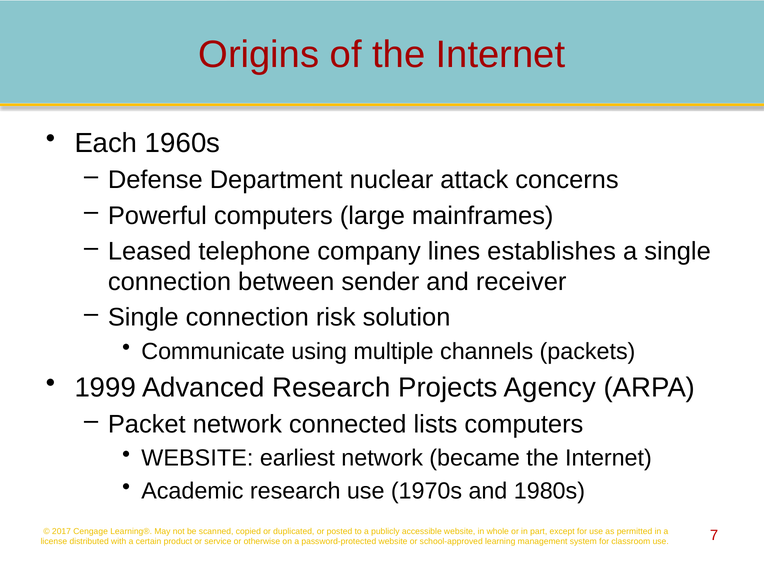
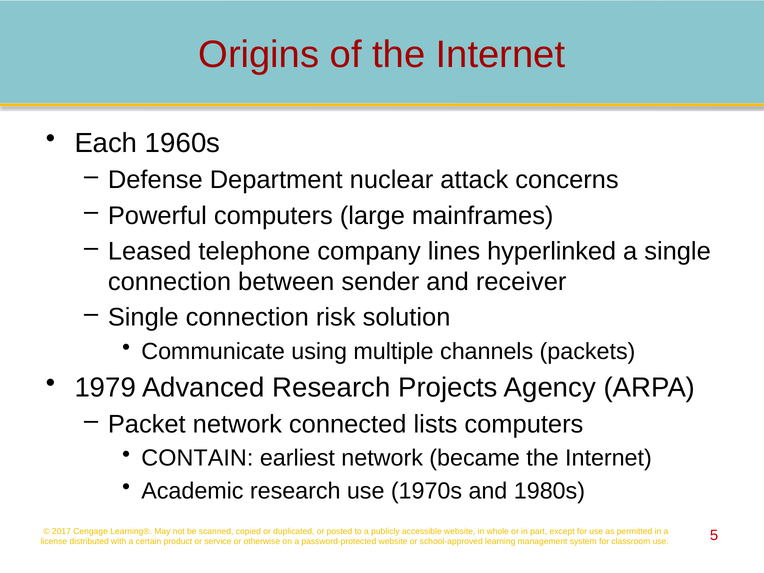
establishes: establishes -> hyperlinked (552, 251)
1999: 1999 -> 1979 (105, 388)
WEBSITE: WEBSITE -> CONTAIN (197, 458)
7: 7 -> 5 (714, 536)
